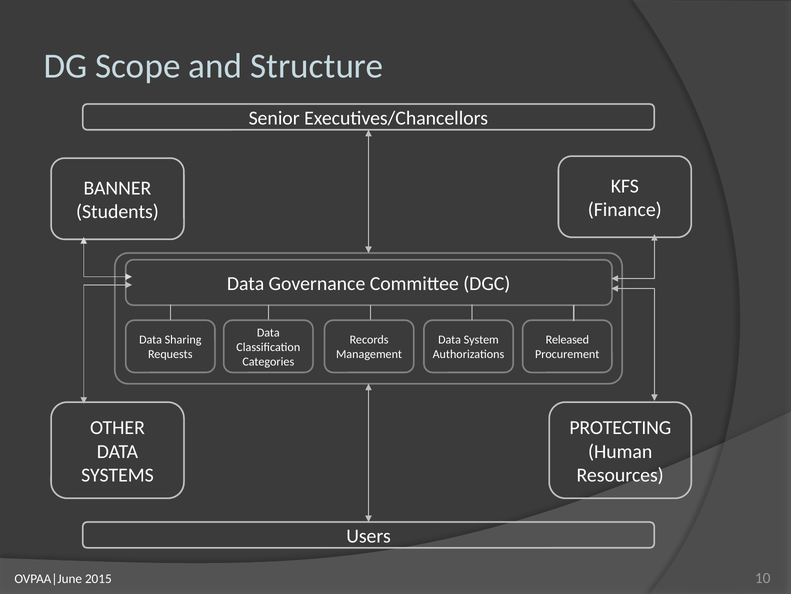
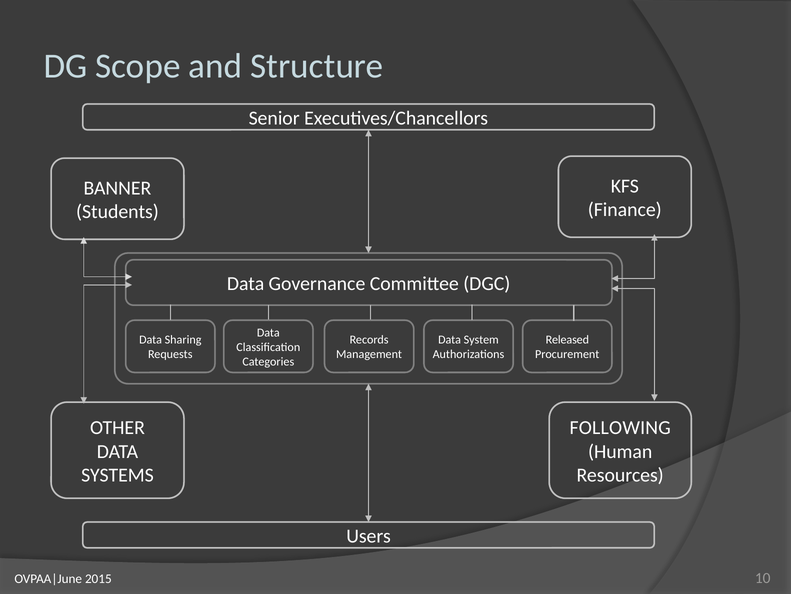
PROTECTING: PROTECTING -> FOLLOWING (620, 427)
